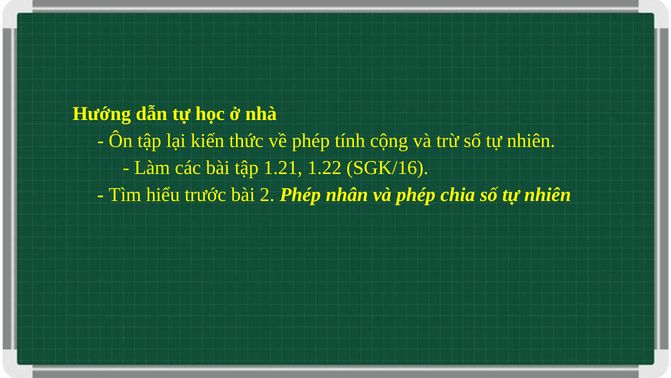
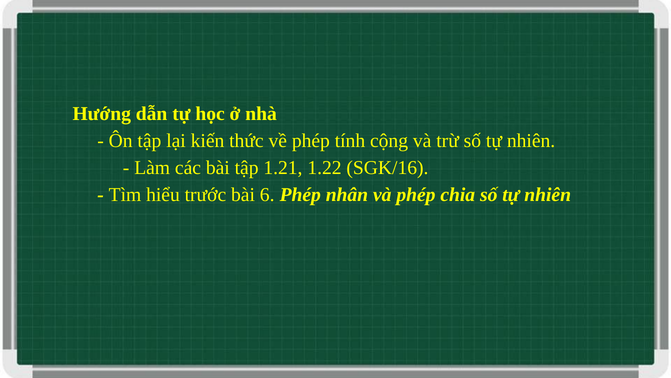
2: 2 -> 6 (267, 195)
